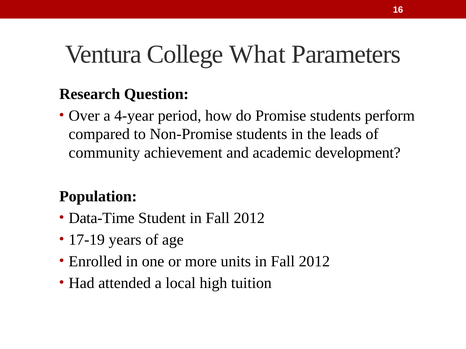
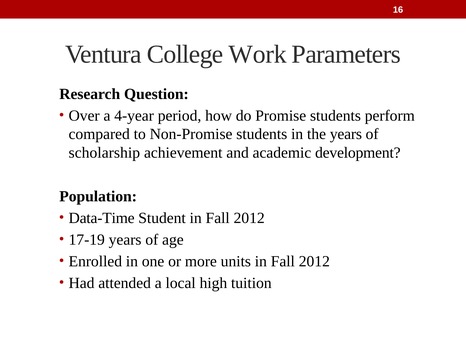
What: What -> Work (258, 54)
the leads: leads -> years (346, 134)
community: community -> scholarship (104, 153)
